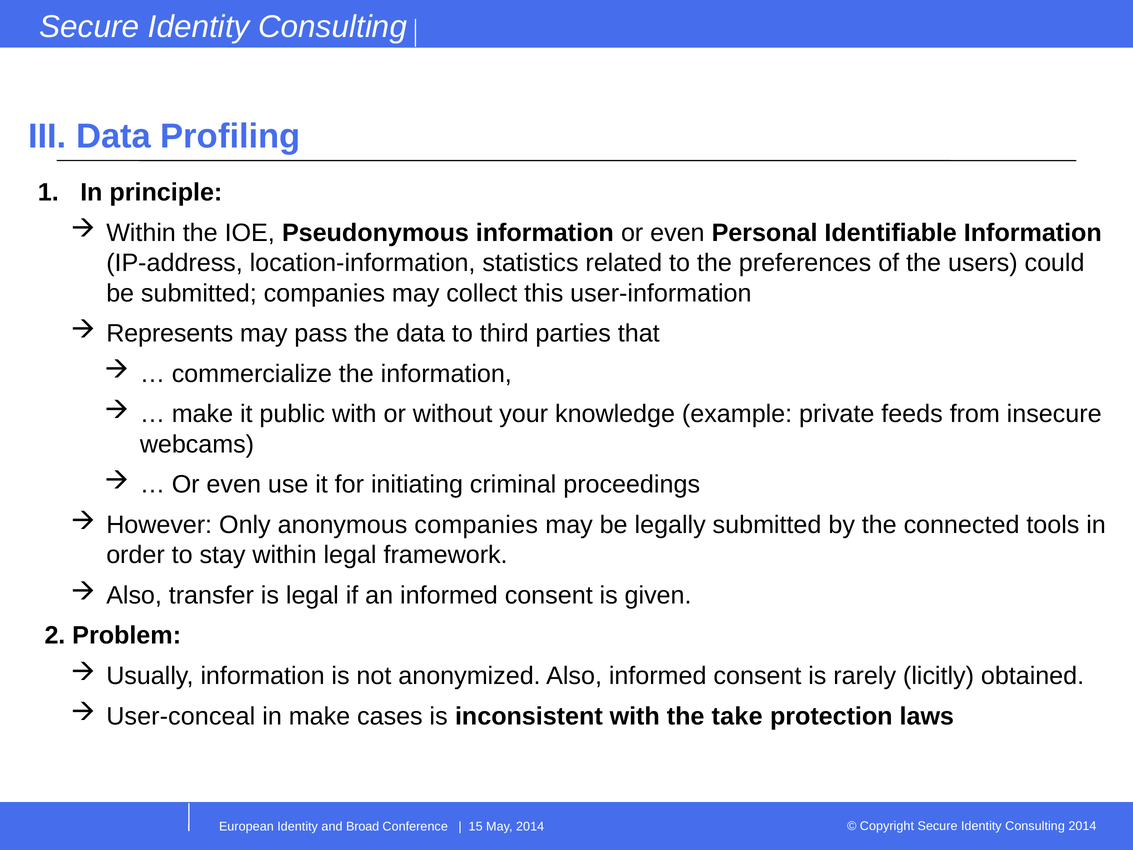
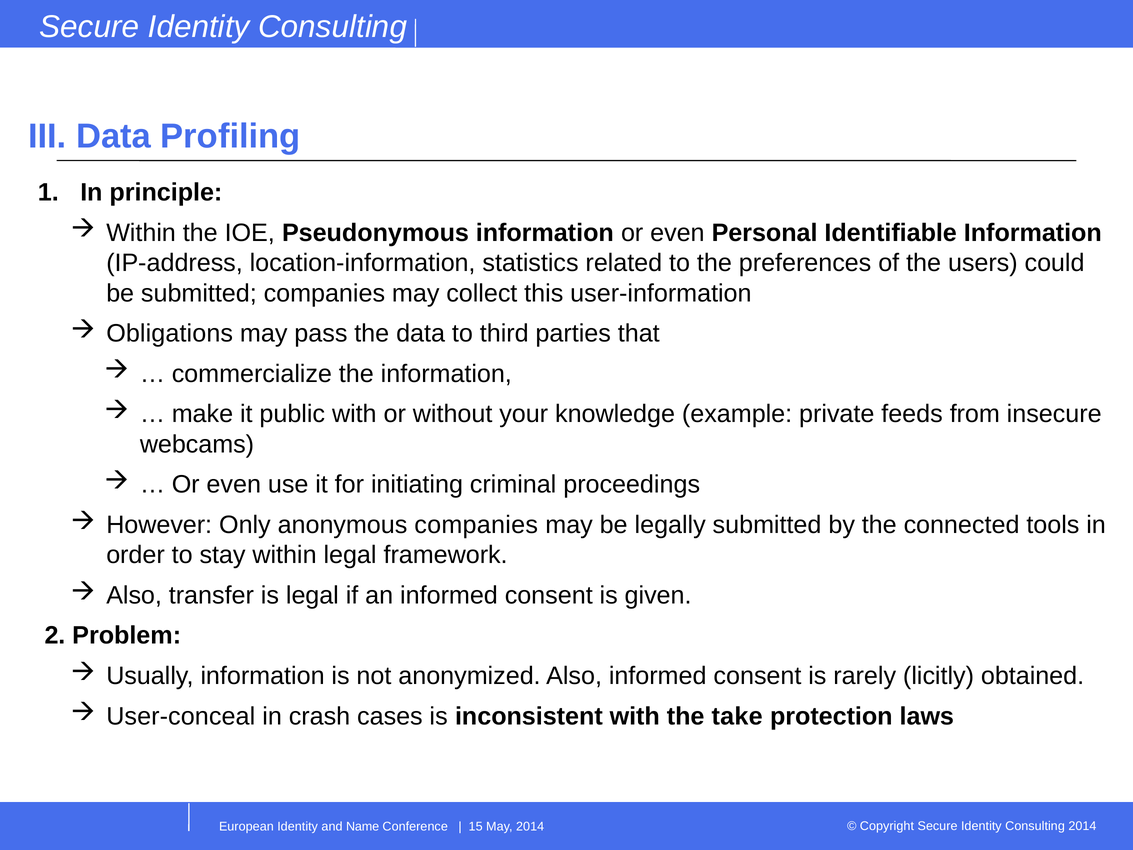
Represents: Represents -> Obligations (170, 333)
in make: make -> crash (319, 716)
Broad: Broad -> Name (363, 827)
